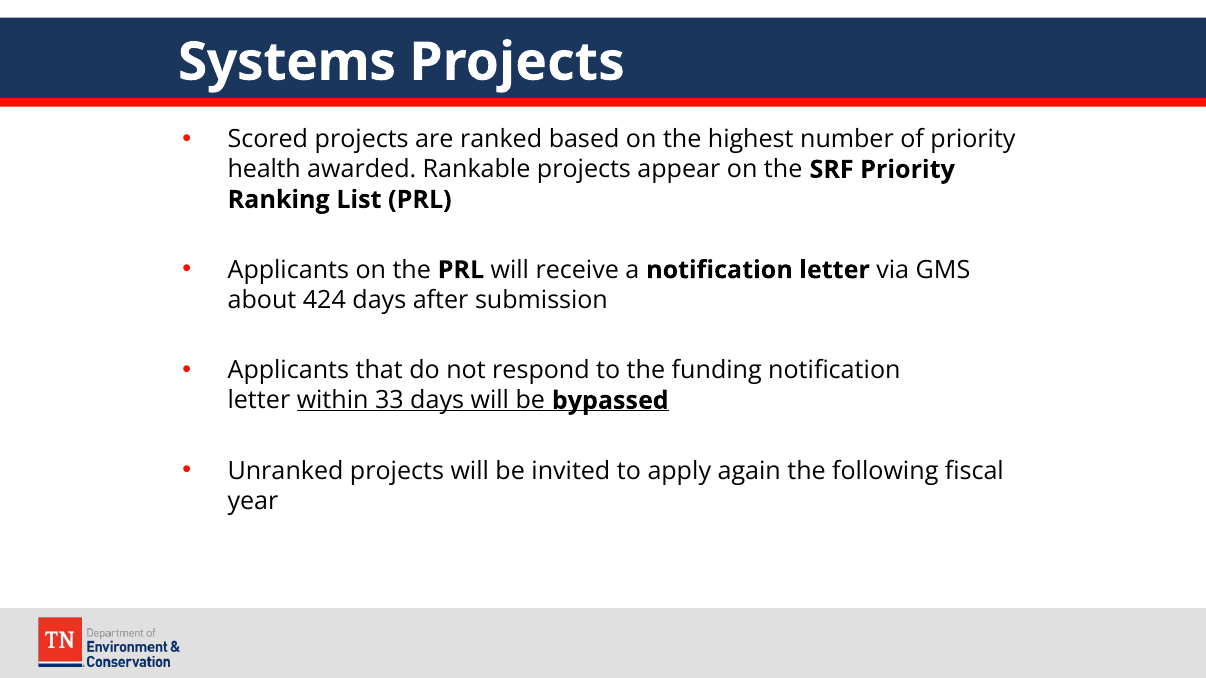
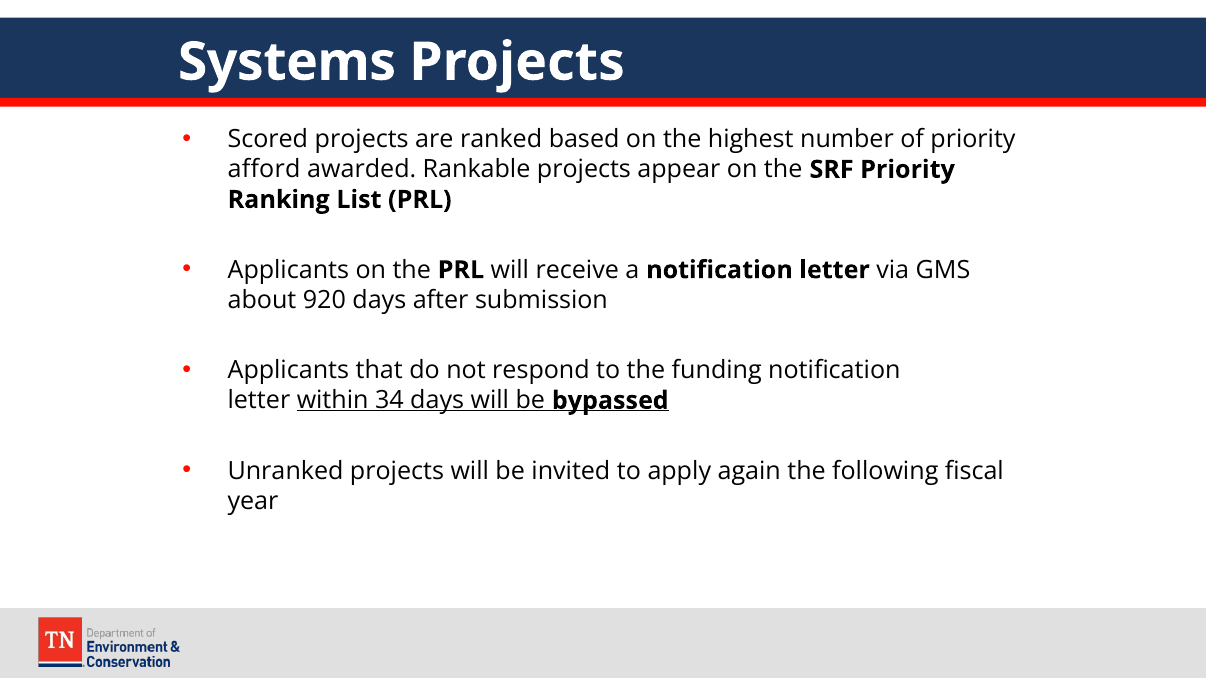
health: health -> afford (264, 170)
424: 424 -> 920 (324, 300)
33: 33 -> 34 (389, 401)
